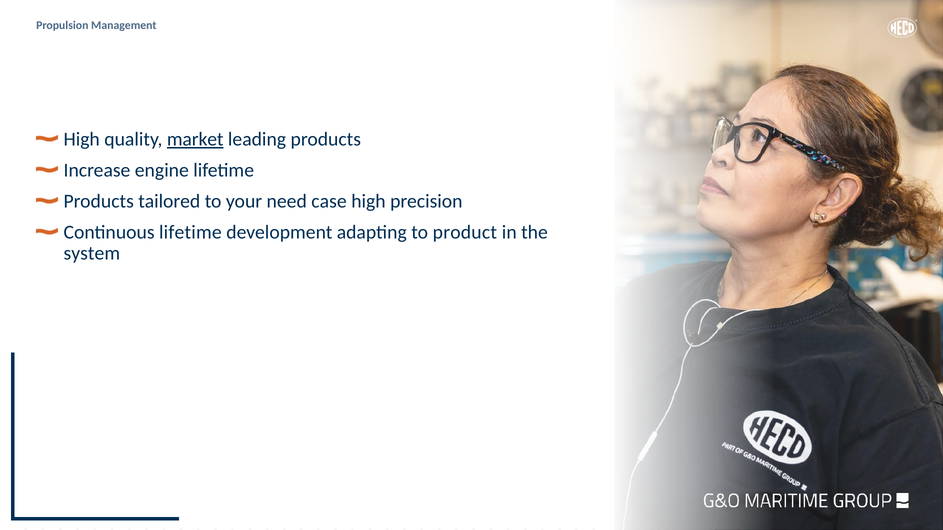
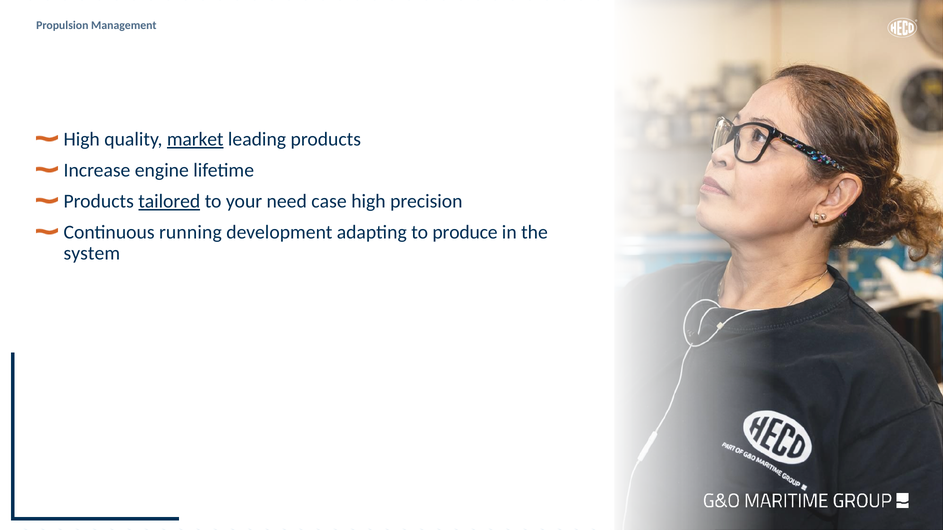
tailored underline: none -> present (169, 201)
Continuous lifetime: lifetime -> running (190, 232)
product: product -> produce (465, 232)
